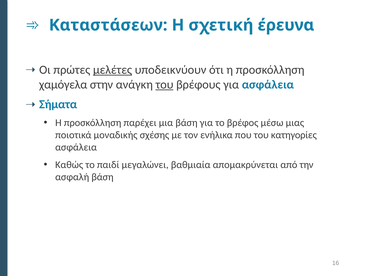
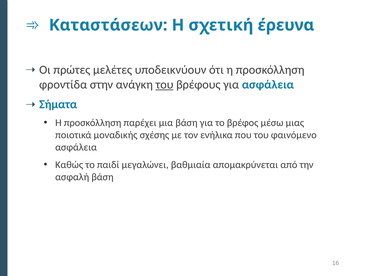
μελέτες underline: present -> none (113, 70)
χαμόγελα: χαμόγελα -> φροντίδα (63, 85)
κατηγορίες: κατηγορίες -> φαινόμενο (294, 135)
